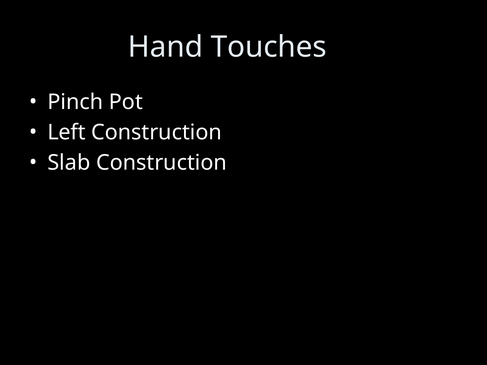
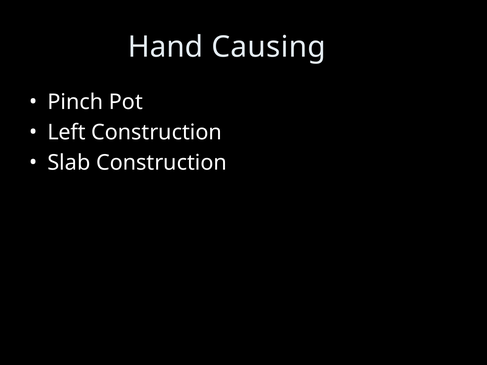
Touches: Touches -> Causing (269, 47)
